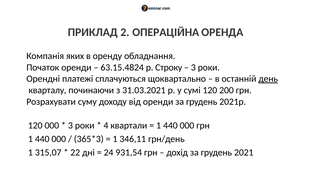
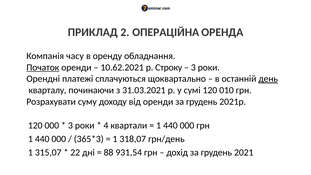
яких: яких -> часу (75, 56)
Початок underline: none -> present (43, 67)
63.15.4824: 63.15.4824 -> 10.62.2021 (122, 67)
200: 200 -> 010 (226, 90)
346,11: 346,11 -> 318,07 (133, 139)
24: 24 -> 88 (109, 153)
